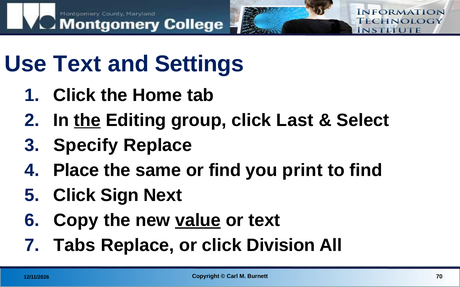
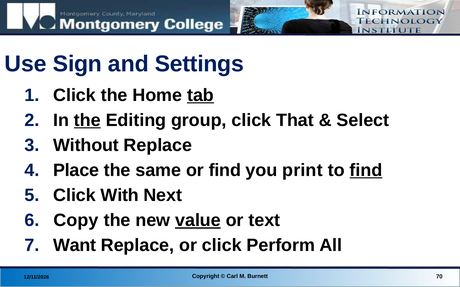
Use Text: Text -> Sign (77, 64)
tab underline: none -> present (200, 95)
Last: Last -> That (295, 120)
Specify: Specify -> Without (86, 145)
find underline: none -> present (366, 171)
Sign: Sign -> With (120, 196)
Tabs: Tabs -> Want (75, 246)
Division: Division -> Perform (281, 246)
